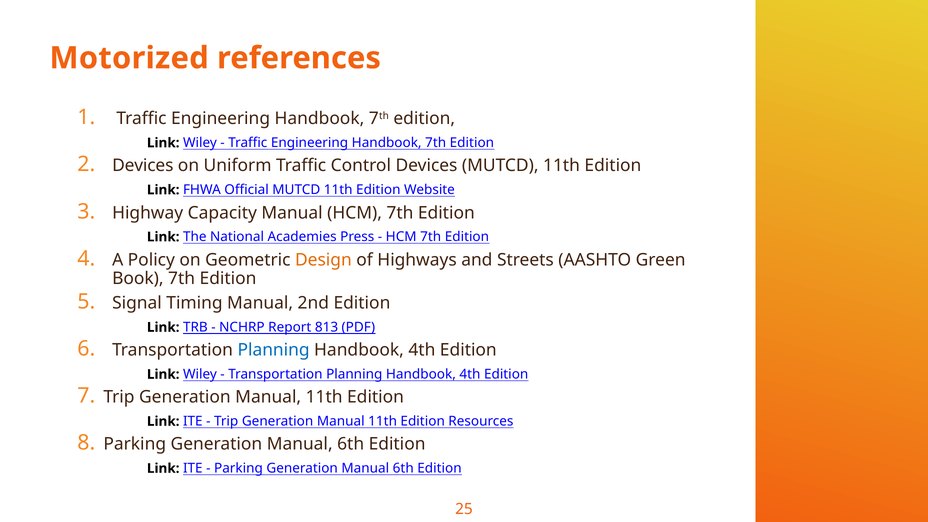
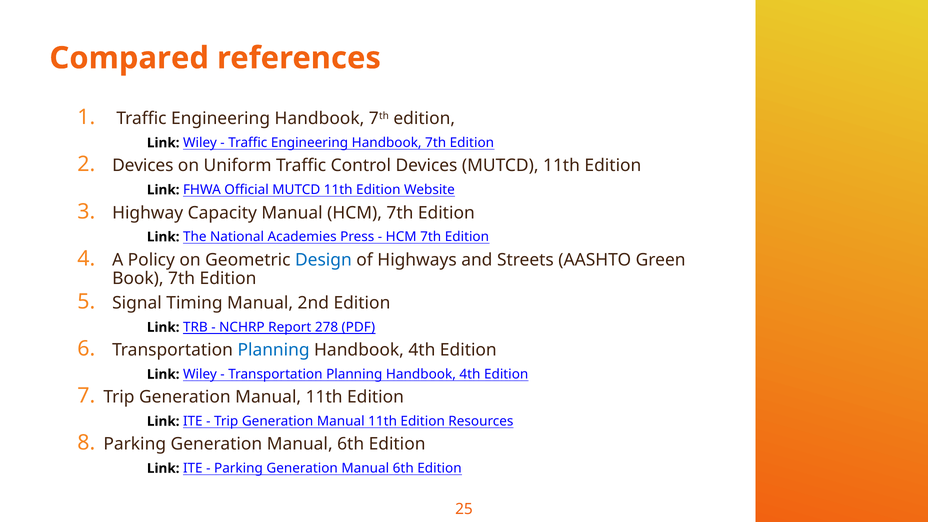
Motorized: Motorized -> Compared (129, 58)
Design colour: orange -> blue (323, 260)
813: 813 -> 278 (327, 327)
